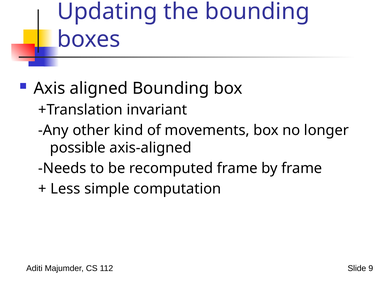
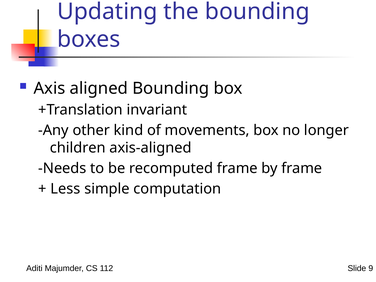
possible: possible -> children (78, 148)
